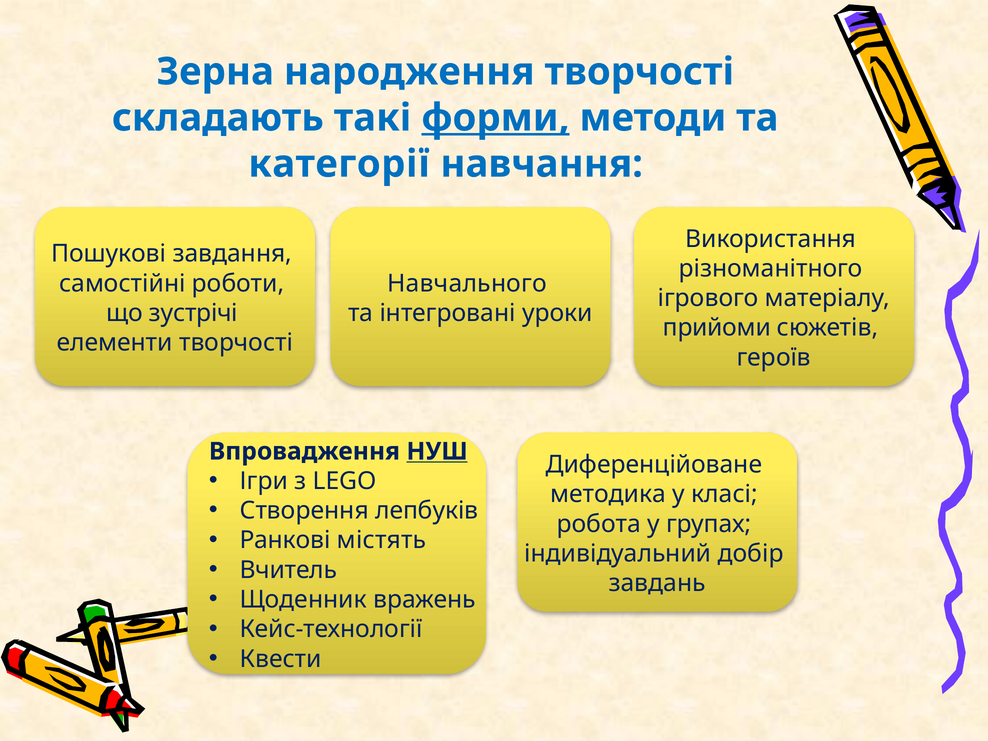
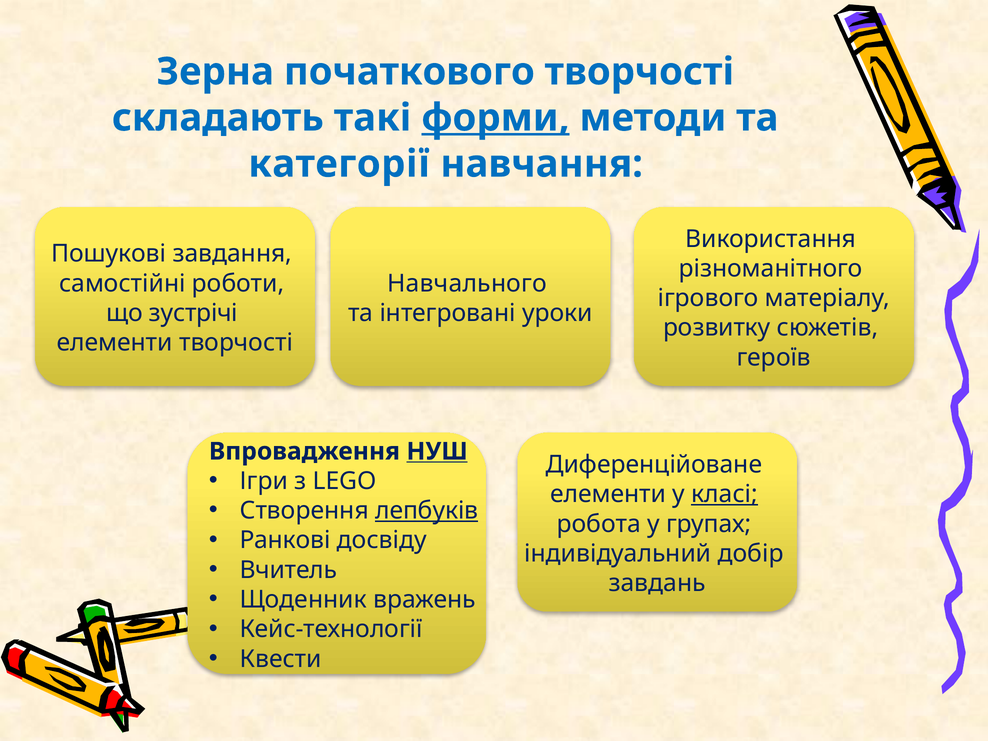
народження: народження -> початкового (409, 72)
прийоми: прийоми -> розвитку (717, 328)
методика: методика -> елементи (608, 494)
класі underline: none -> present (724, 494)
лепбуків underline: none -> present (427, 511)
містять: містять -> досвіду (382, 540)
